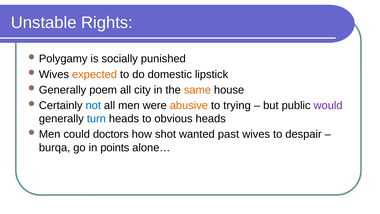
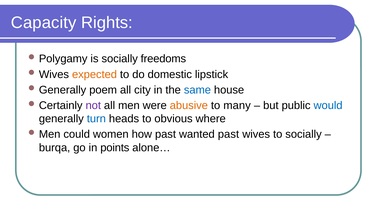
Unstable: Unstable -> Capacity (44, 23)
punished: punished -> freedoms (163, 59)
same colour: orange -> blue (197, 90)
not colour: blue -> purple (93, 105)
trying: trying -> many (237, 105)
would colour: purple -> blue (328, 105)
obvious heads: heads -> where (211, 119)
doctors: doctors -> women (111, 134)
how shot: shot -> past (166, 134)
to despair: despair -> socially (304, 134)
